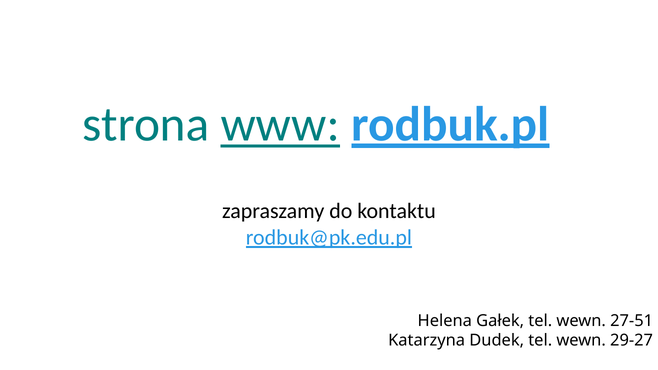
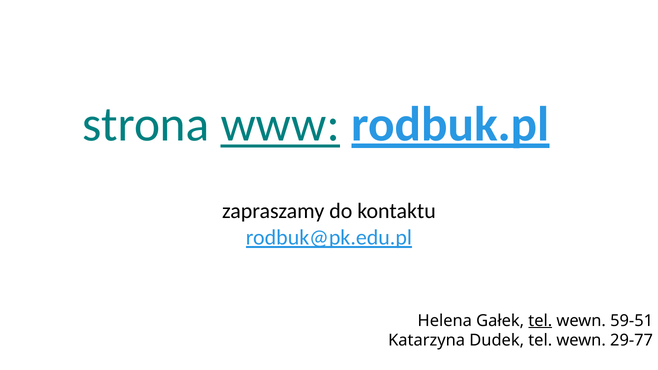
tel underline: none -> present (540, 321)
27-51: 27-51 -> 59-51 (632, 321)
29-27: 29-27 -> 29-77 (632, 340)
